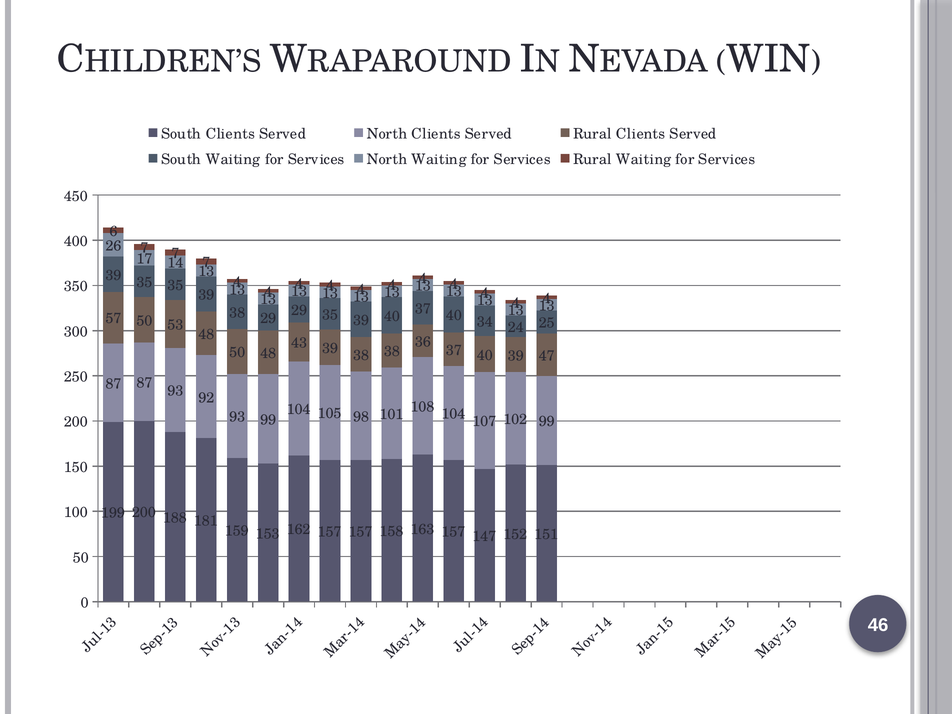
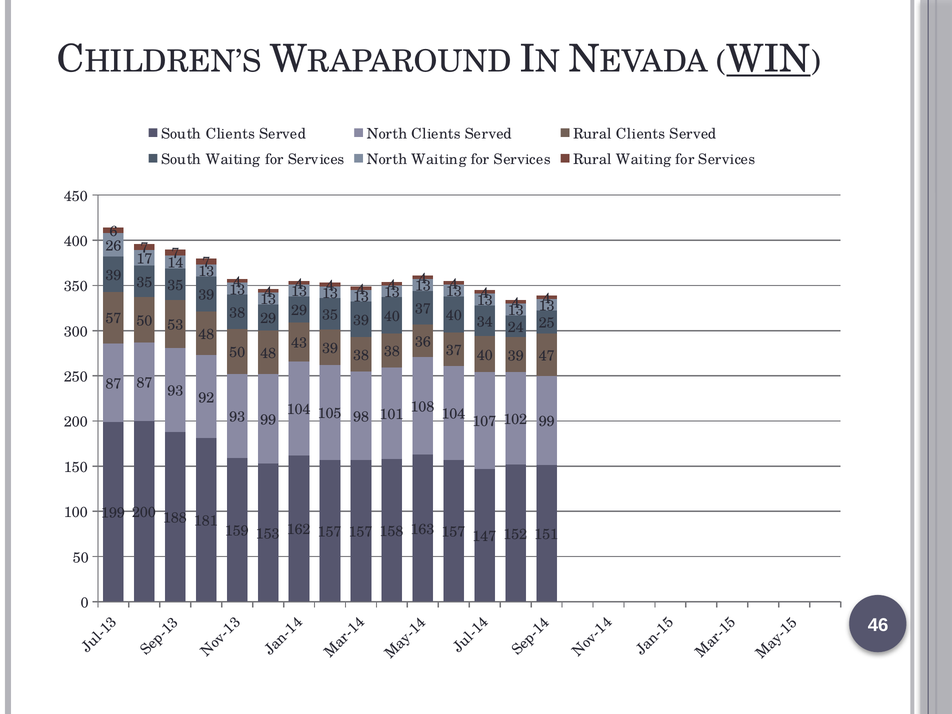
WIN underline: none -> present (769, 59)
